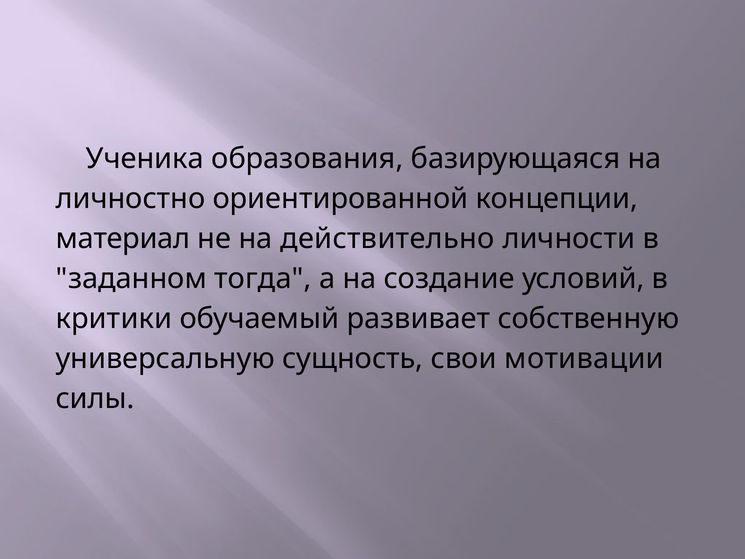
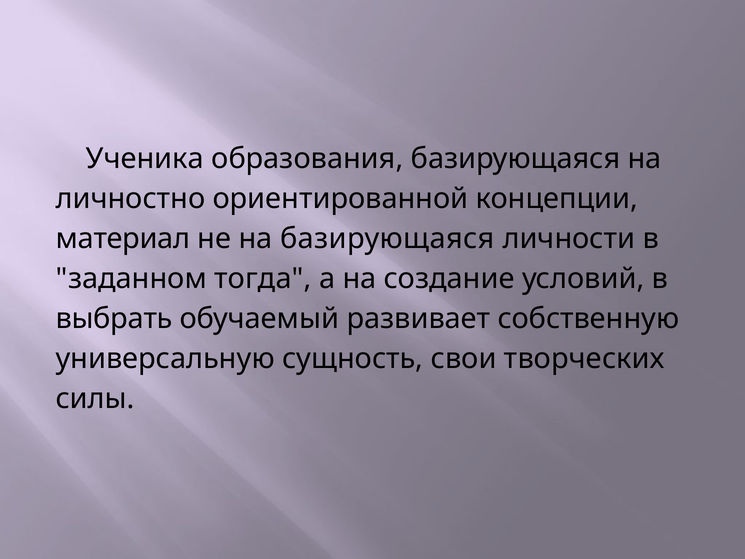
на действительно: действительно -> базирующаяся (387, 239)
критики: критики -> выбрать (114, 319)
мотивации: мотивации -> творческих (584, 359)
